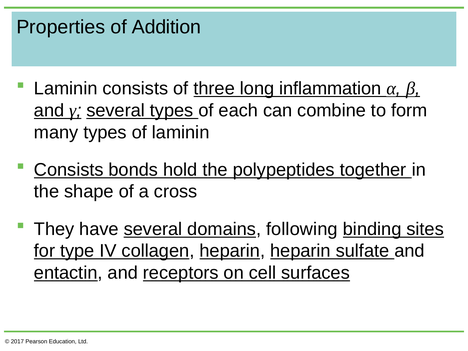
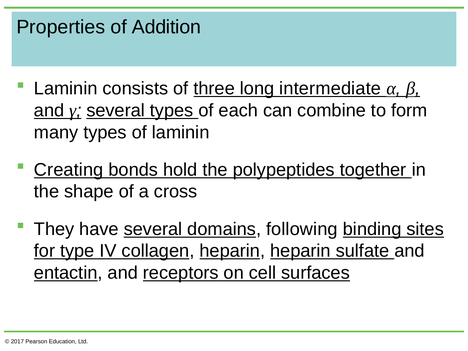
inflammation: inflammation -> intermediate (330, 89)
Consists: Consists -> Creating (69, 170)
